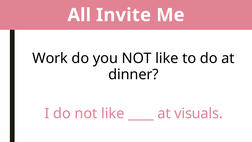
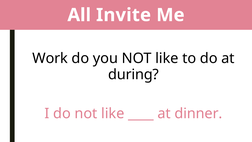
dinner: dinner -> during (134, 74)
visuals: visuals -> dinner (198, 113)
